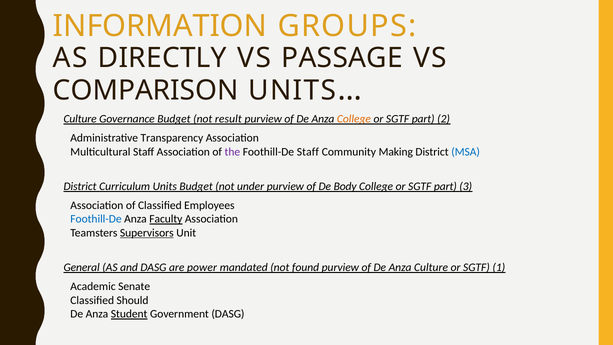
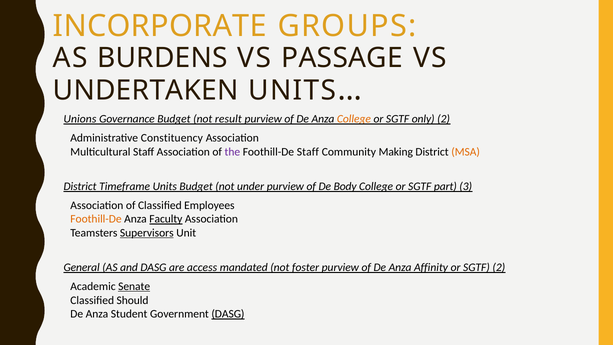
INFORMATION: INFORMATION -> INCORPORATE (160, 26)
DIRECTLY: DIRECTLY -> BURDENS (162, 58)
COMPARISON: COMPARISON -> UNDERTAKEN (146, 91)
Culture: Culture -> Unions (80, 119)
part: part -> only (423, 119)
Transparency: Transparency -> Constituency (172, 138)
MSA colour: blue -> orange (466, 152)
Curriculum: Curriculum -> Timeframe (125, 186)
Foothill-De colour: blue -> orange (96, 219)
power: power -> access (202, 267)
found: found -> foster (306, 267)
Anza Culture: Culture -> Affinity (431, 267)
SGTF 1: 1 -> 2 (499, 267)
Senate underline: none -> present (134, 286)
Student underline: present -> none (129, 314)
DASG underline: none -> present (228, 314)
